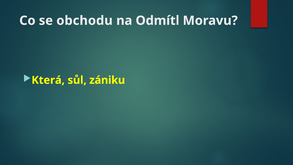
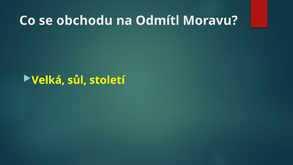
Která: Která -> Velká (48, 80)
zániku: zániku -> století (107, 80)
